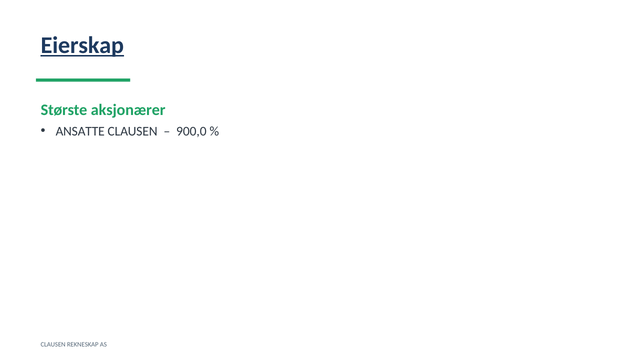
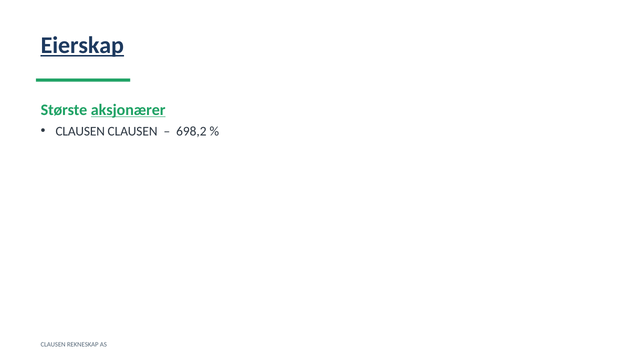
aksjonærer underline: none -> present (128, 110)
ANSATTE: ANSATTE -> CLAUSEN (80, 131)
900,0: 900,0 -> 698,2 (191, 131)
